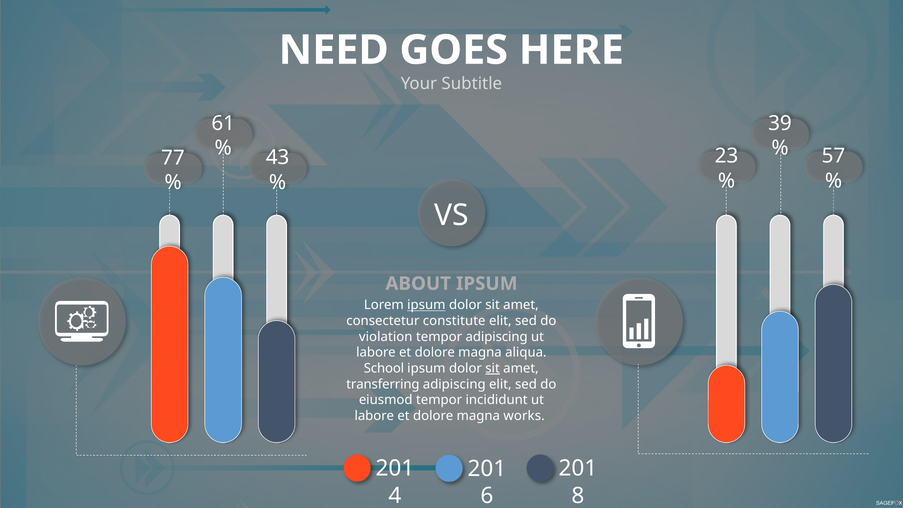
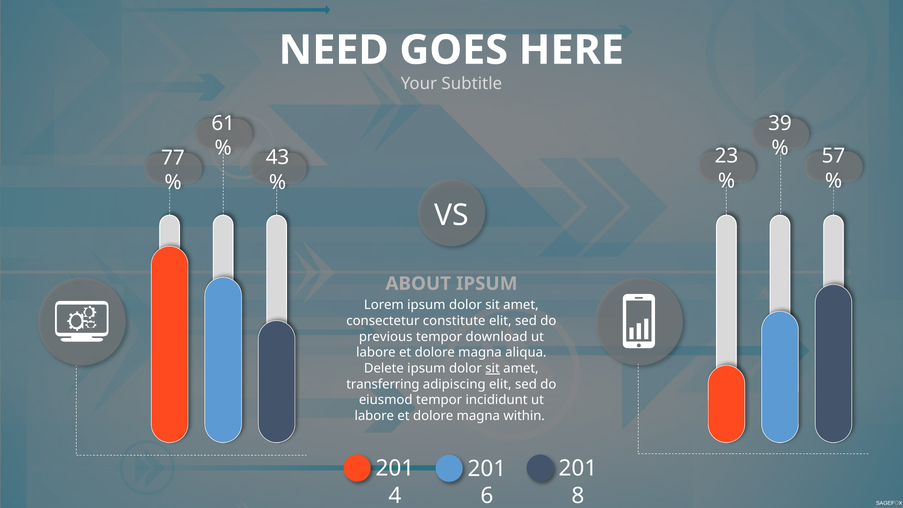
ipsum underline: present -> none (426, 305)
violation: violation -> previous (386, 337)
tempor adipiscing: adipiscing -> download (497, 337)
School: School -> Delete (384, 368)
works: works -> within (524, 416)
